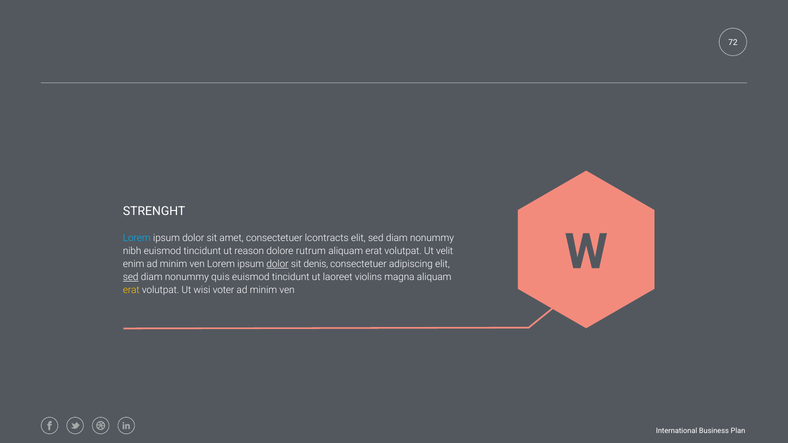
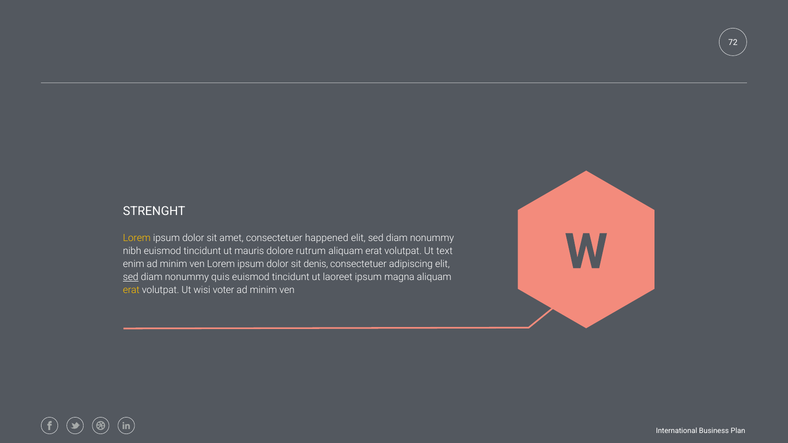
Lorem colour: light blue -> yellow (137, 238)
lcontracts: lcontracts -> happened (327, 238)
reason: reason -> mauris (249, 251)
velit: velit -> text (445, 251)
dolor underline: present -> none (277, 264)
laoreet violins: violins -> ipsum (368, 277)
